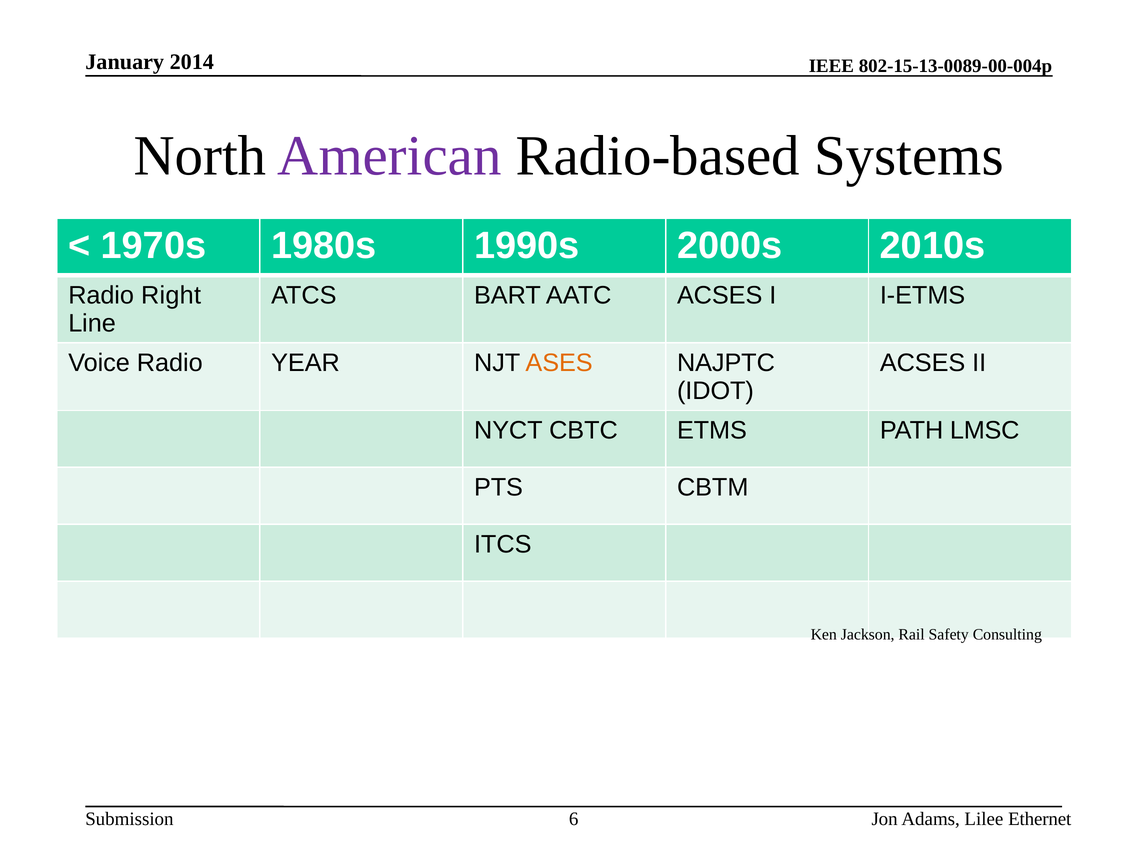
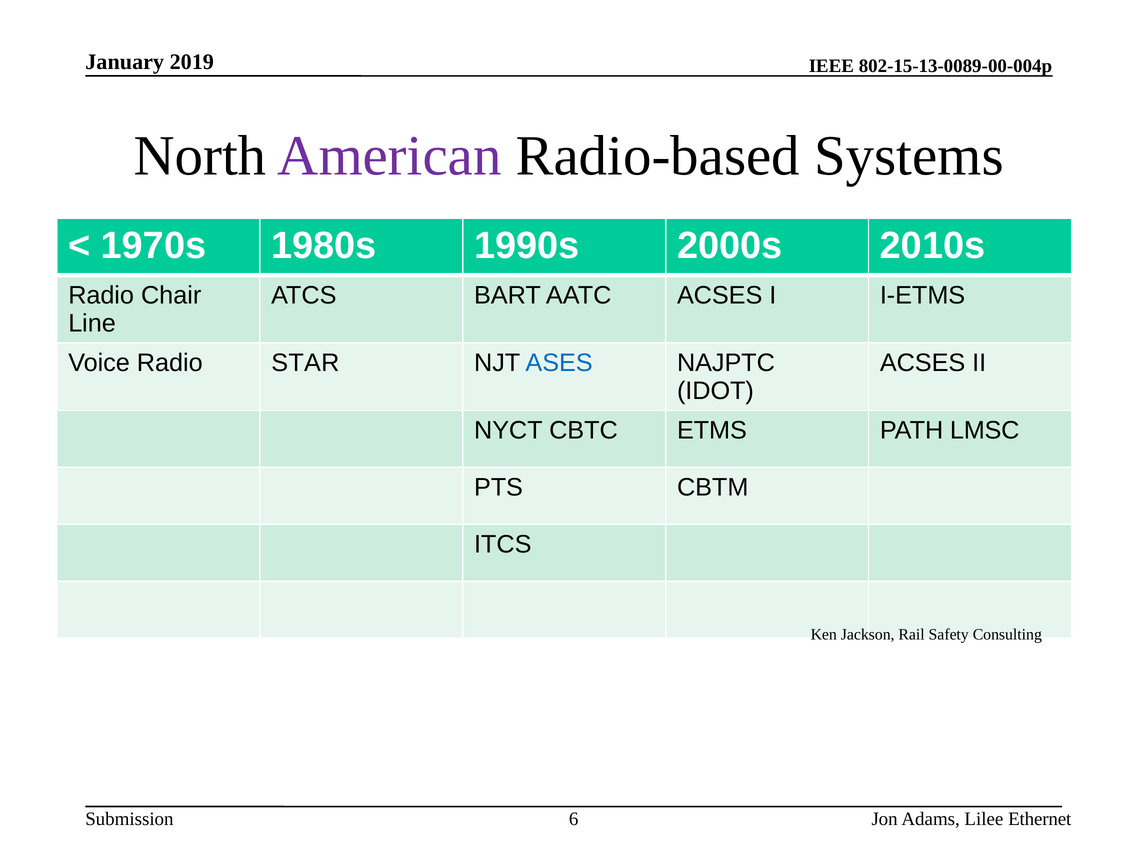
2014: 2014 -> 2019 (192, 62)
Right: Right -> Chair (171, 295)
YEAR: YEAR -> STAR (305, 363)
ASES colour: orange -> blue (559, 363)
